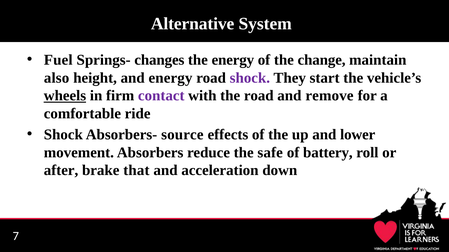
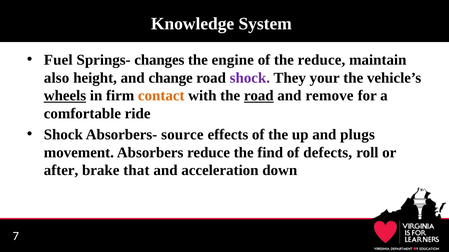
Alternative: Alternative -> Knowledge (193, 24)
the energy: energy -> engine (233, 60)
the change: change -> reduce (321, 60)
and energy: energy -> change (171, 78)
start: start -> your (325, 78)
contact colour: purple -> orange (161, 96)
road underline: none -> present (259, 96)
lower: lower -> plugs (358, 135)
safe: safe -> find (270, 153)
battery: battery -> defects (328, 153)
